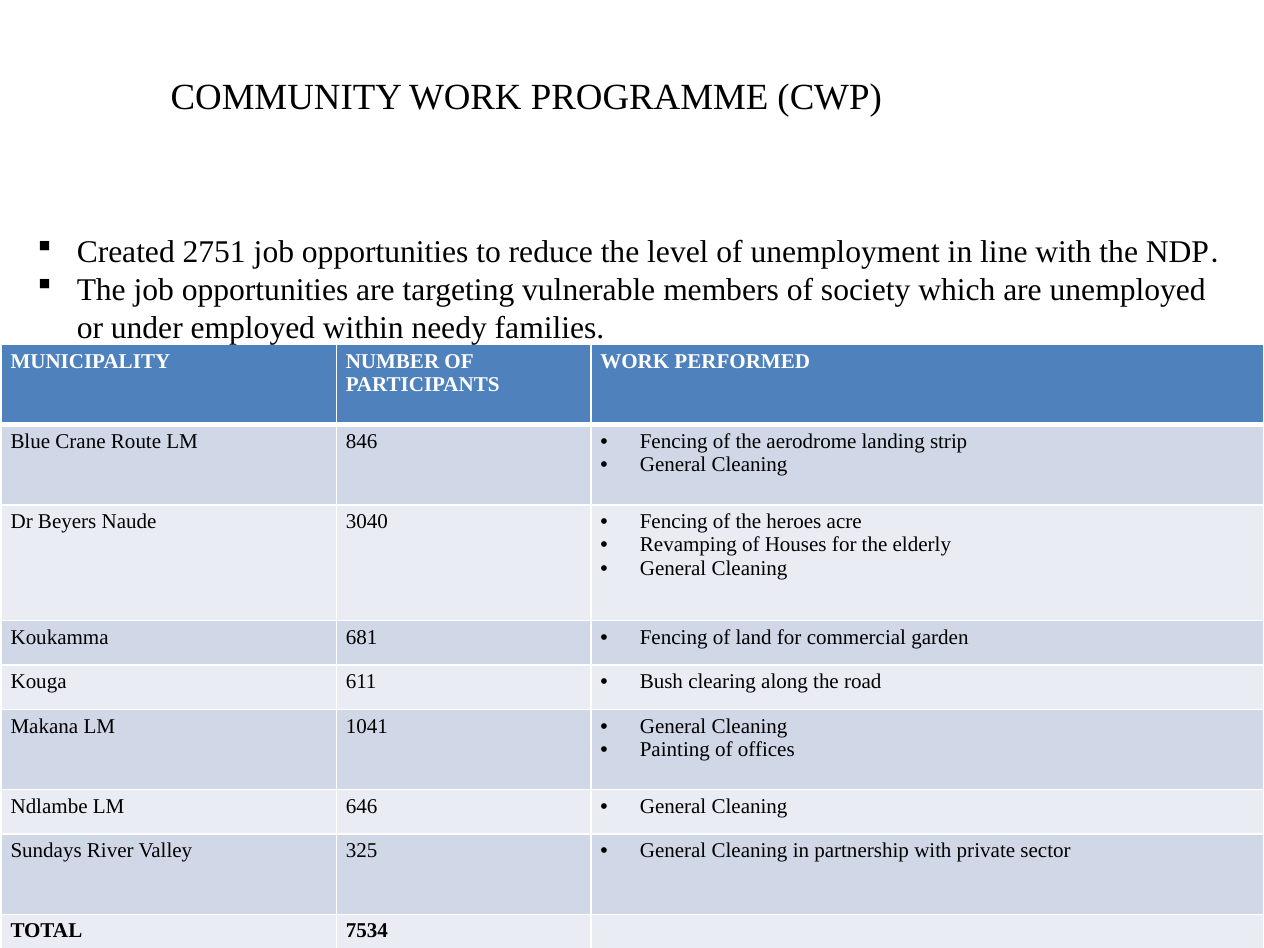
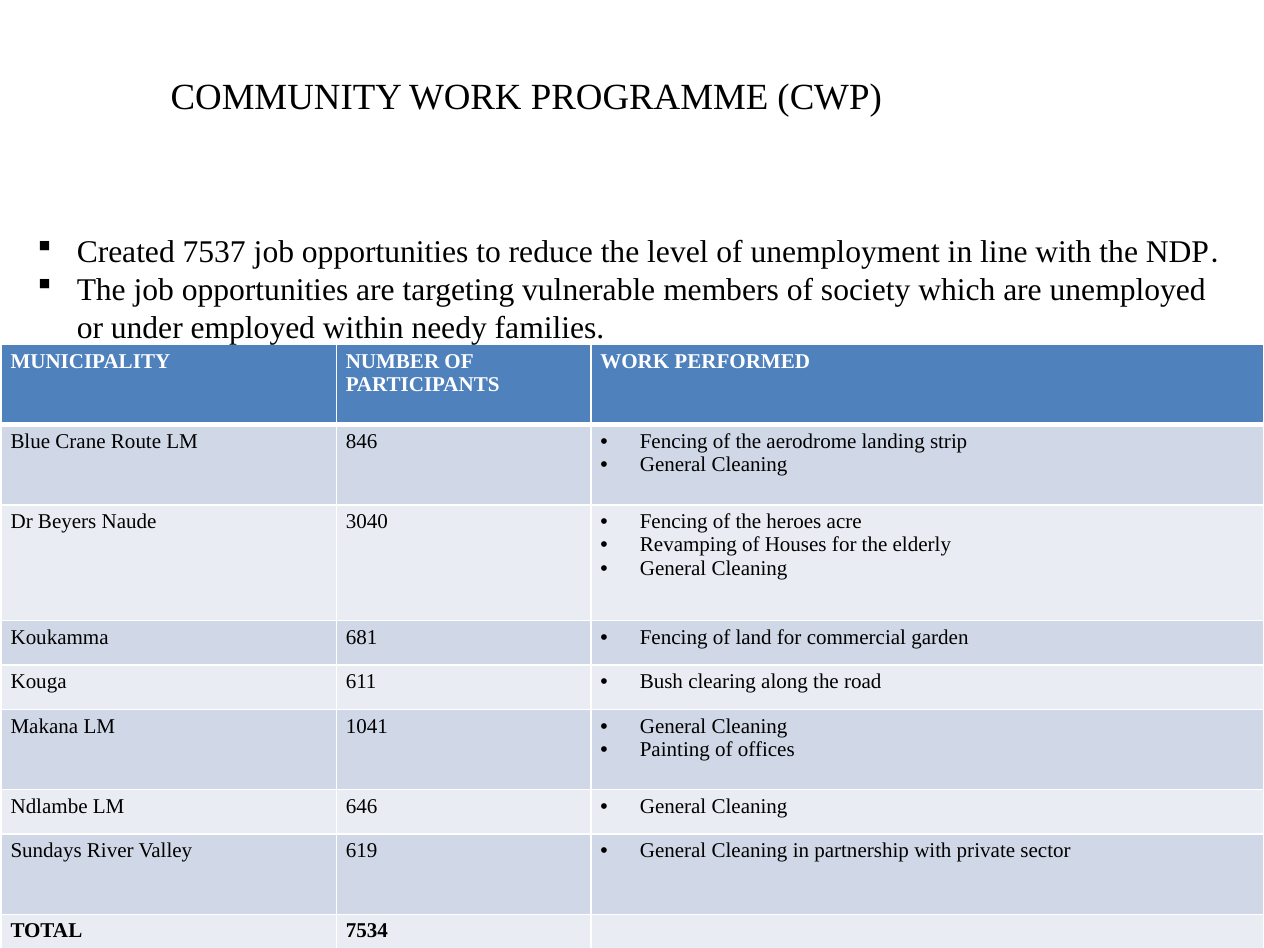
2751: 2751 -> 7537 (214, 252)
325: 325 -> 619 (362, 851)
